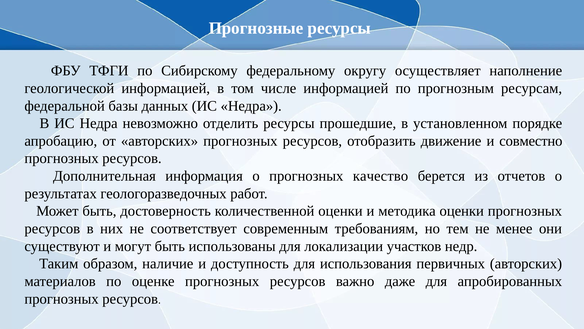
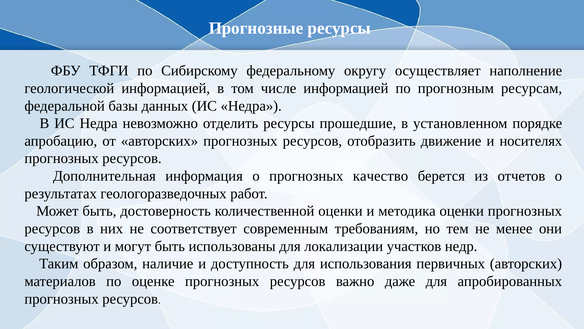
совместно: совместно -> носителях (531, 141)
